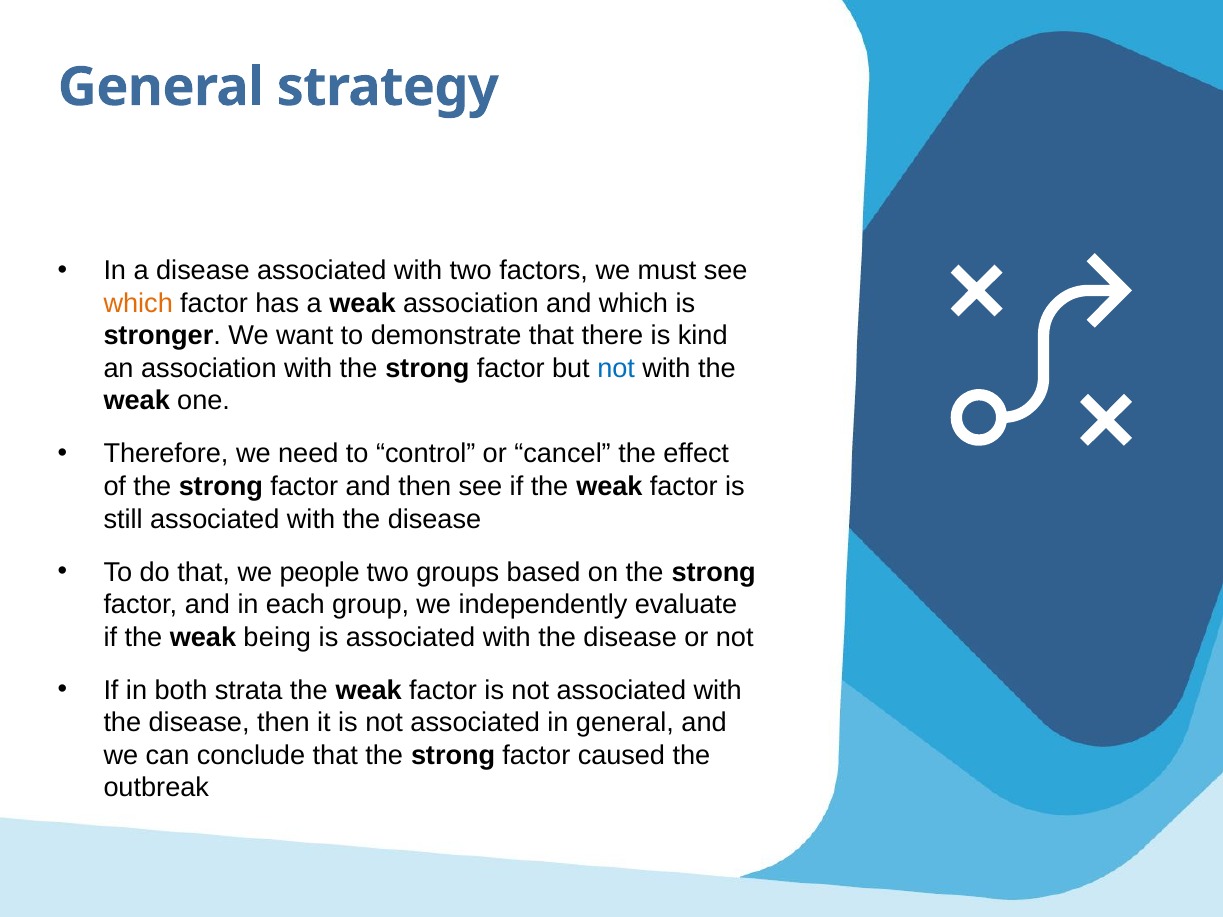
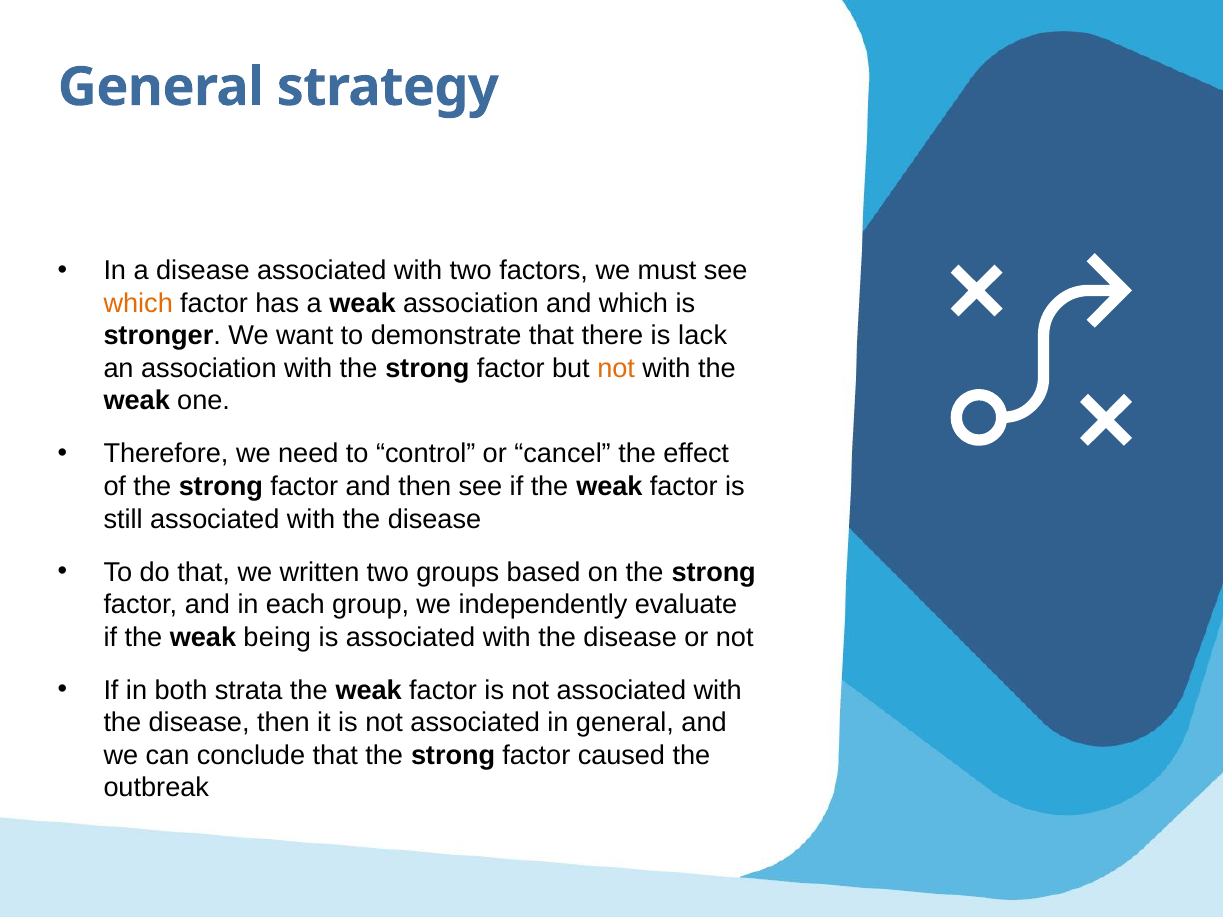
kind: kind -> lack (703, 336)
not colour: blue -> orange (616, 369)
people: people -> written (319, 572)
